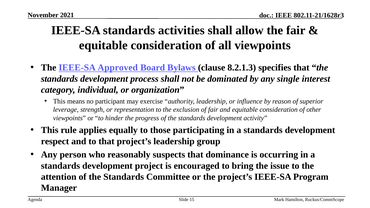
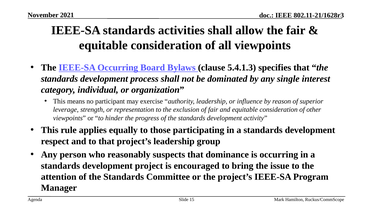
IEEE-SA Approved: Approved -> Occurring (118, 68)
8.2.1.3: 8.2.1.3 -> 5.4.1.3 (242, 68)
